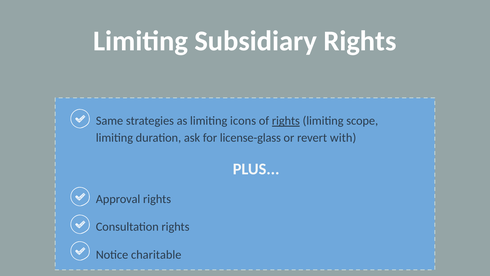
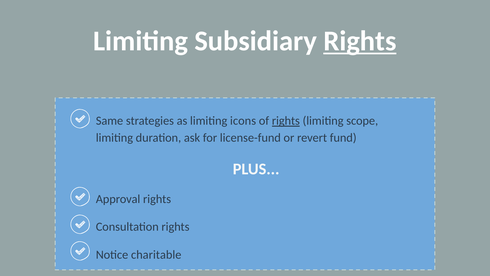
Rights underline: none -> present (360, 41)
license-glass: license-glass -> license-fund (250, 138)
with: with -> fund (343, 138)
